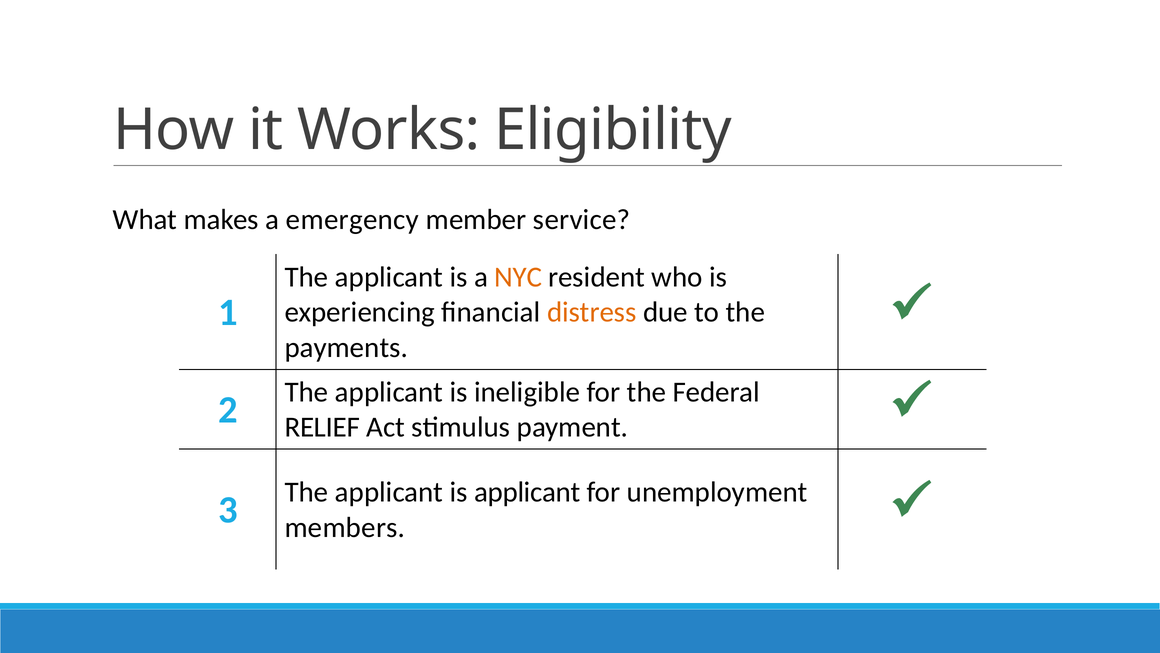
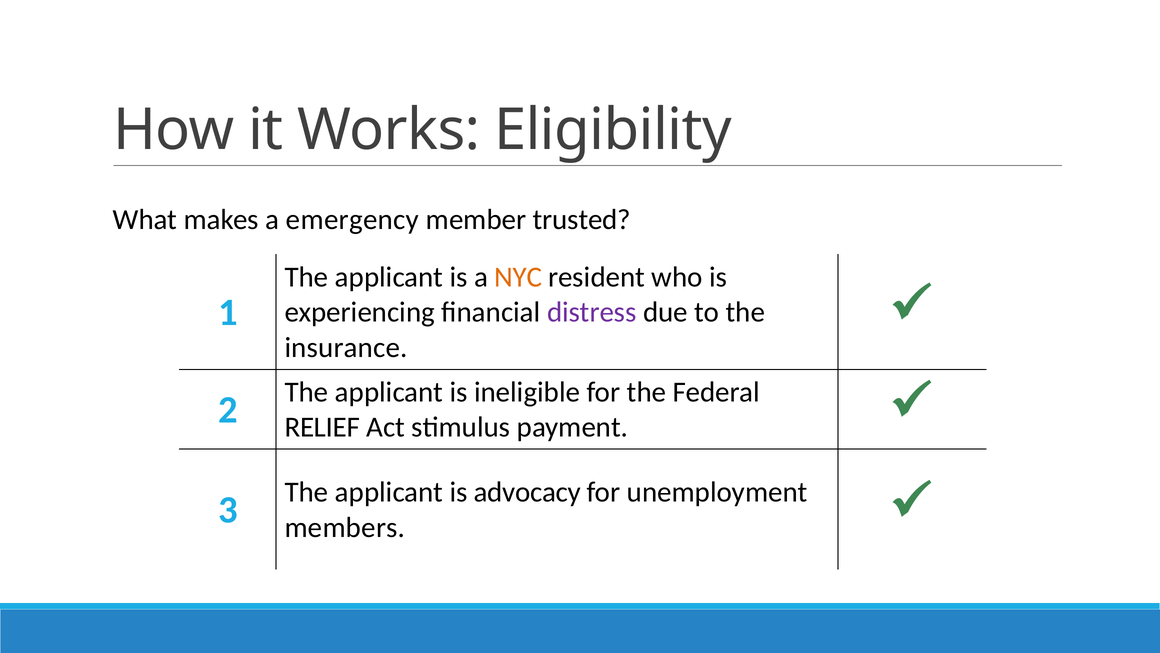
service: service -> trusted (582, 220)
distress colour: orange -> purple (592, 312)
payments: payments -> insurance (346, 347)
is applicant: applicant -> advocacy (527, 492)
